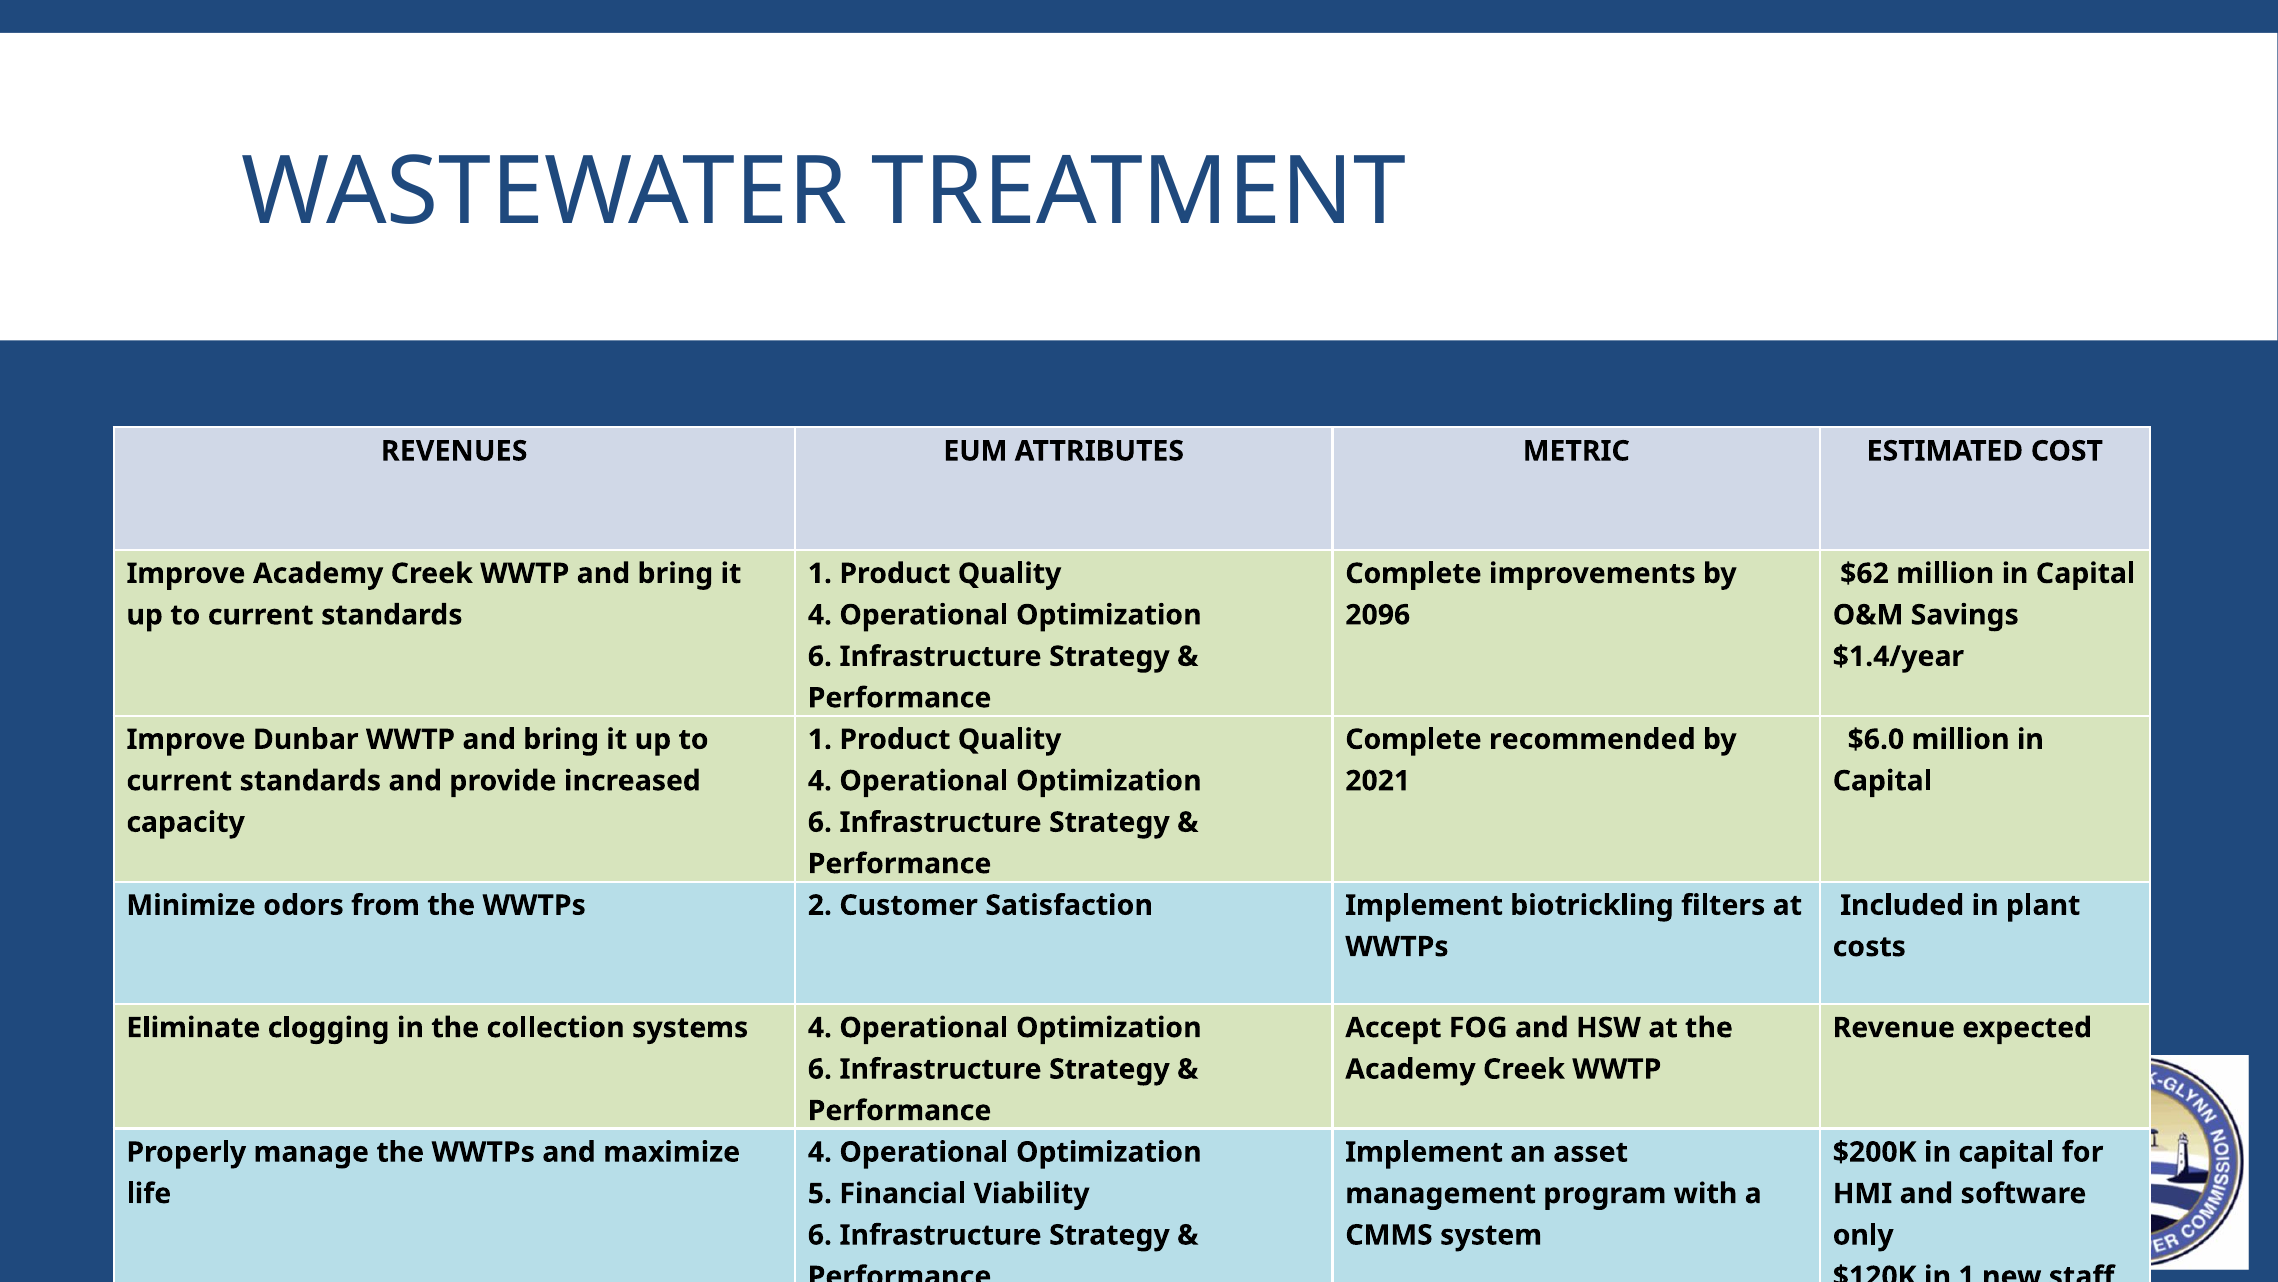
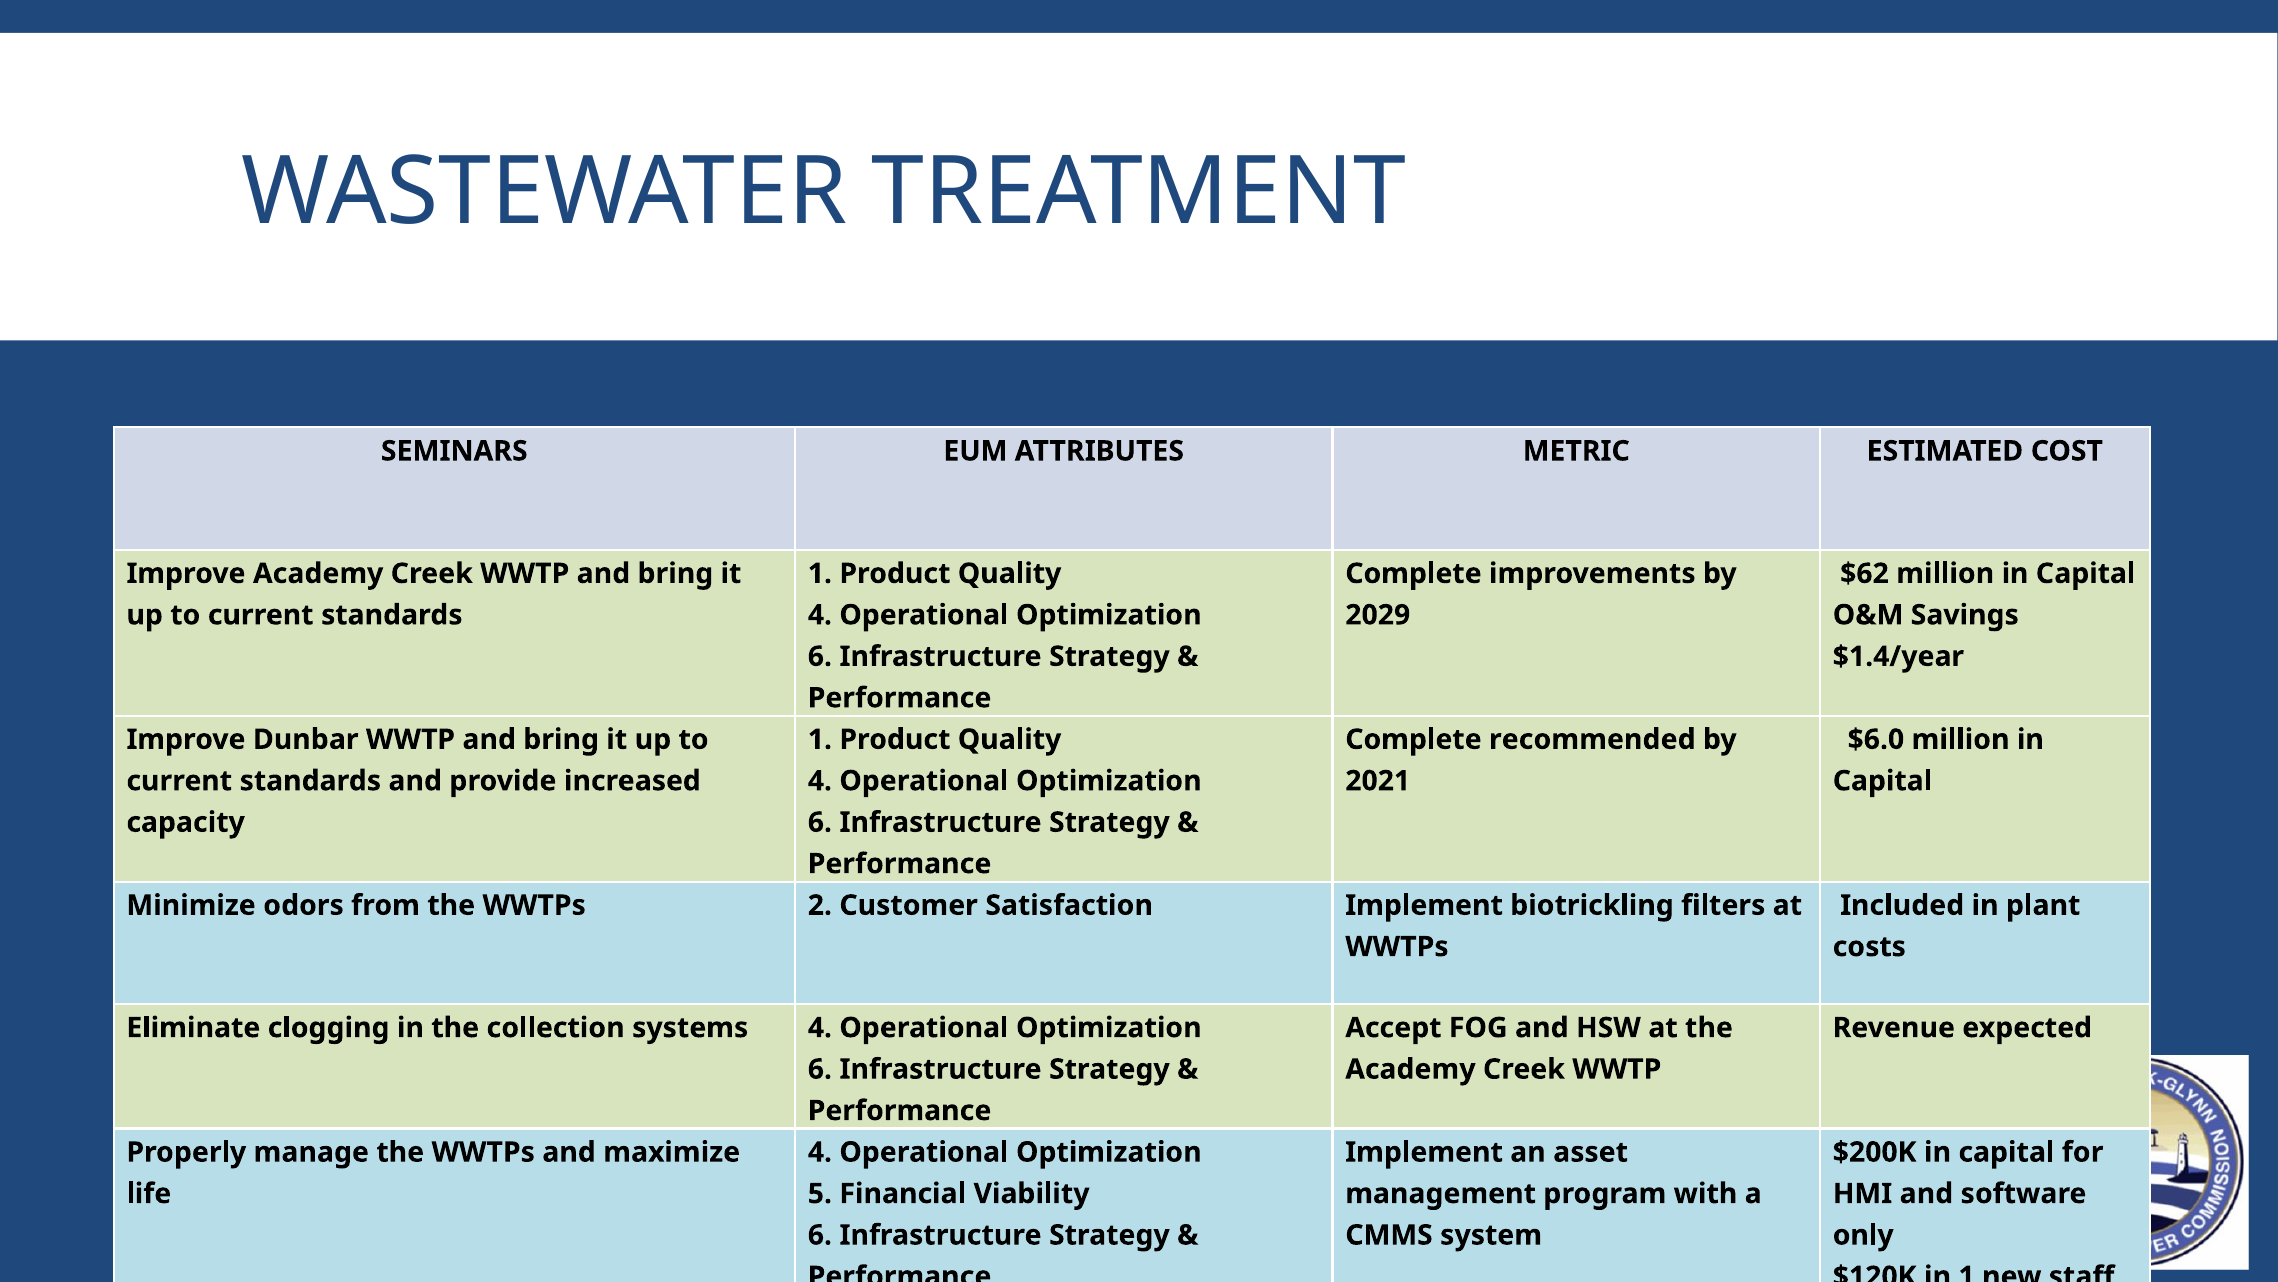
REVENUES: REVENUES -> SEMINARS (454, 451)
2096: 2096 -> 2029 (1378, 615)
